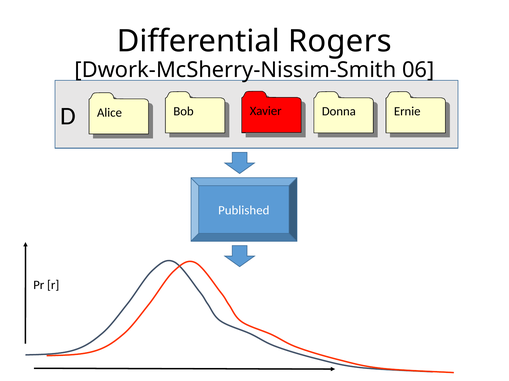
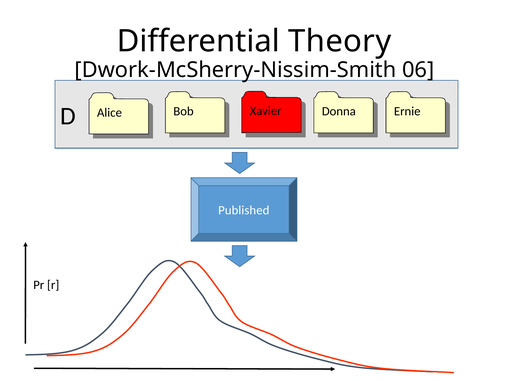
Rogers: Rogers -> Theory (340, 41)
